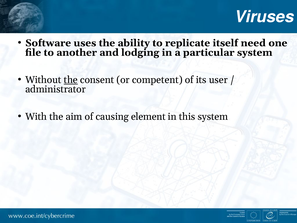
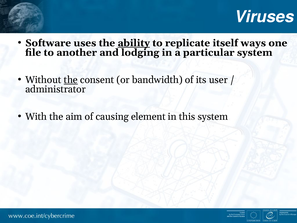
ability underline: none -> present (134, 43)
need: need -> ways (253, 43)
competent: competent -> bandwidth (157, 80)
